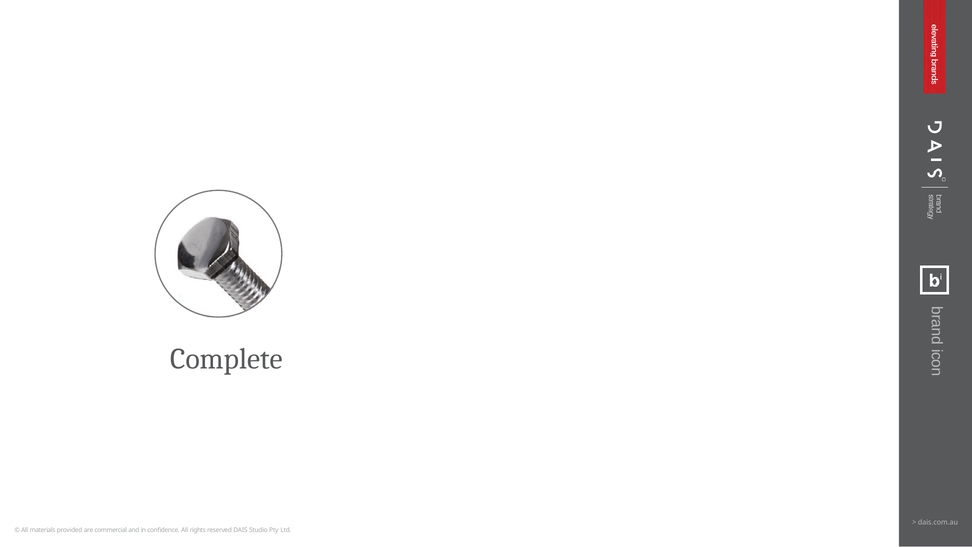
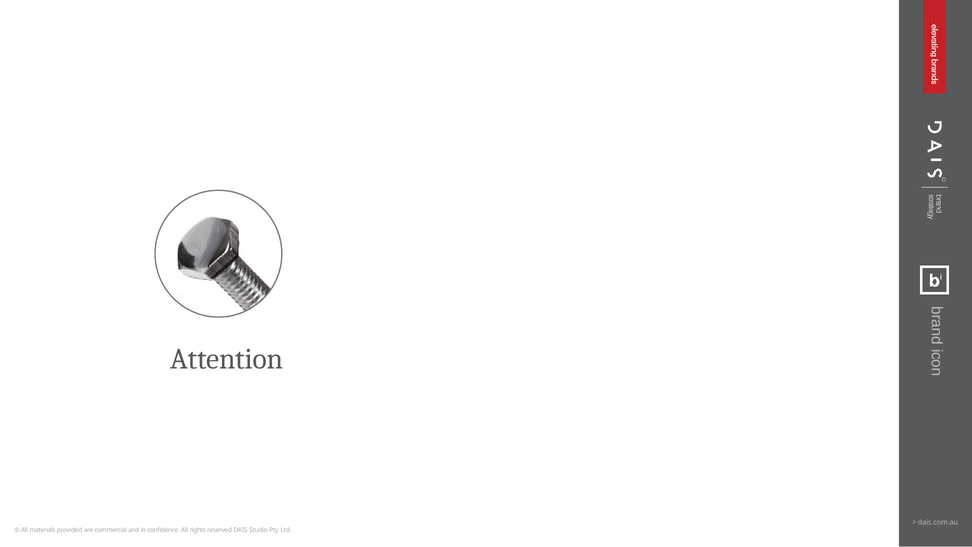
Complete: Complete -> Attention (227, 359)
